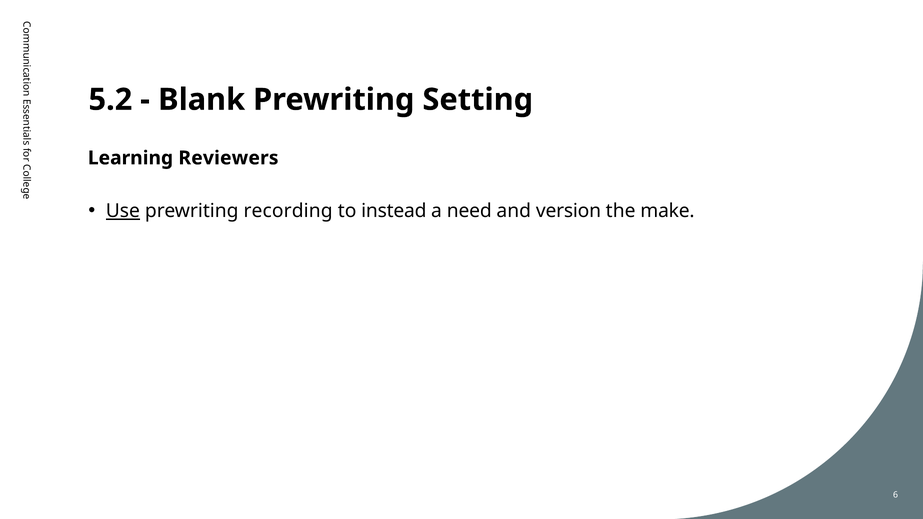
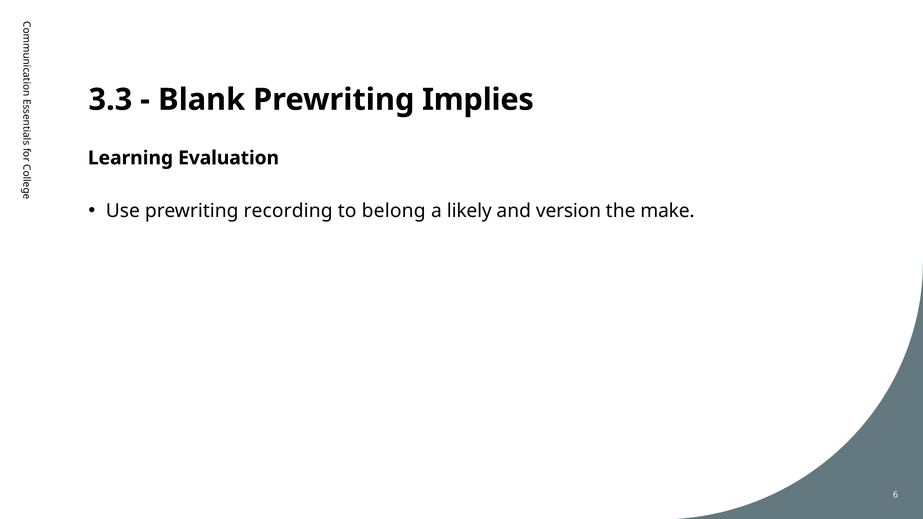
5.2: 5.2 -> 3.3 (110, 100)
Setting: Setting -> Implies (478, 100)
Reviewers: Reviewers -> Evaluation (229, 158)
Use underline: present -> none (123, 211)
instead: instead -> belong (394, 211)
need: need -> likely (469, 211)
